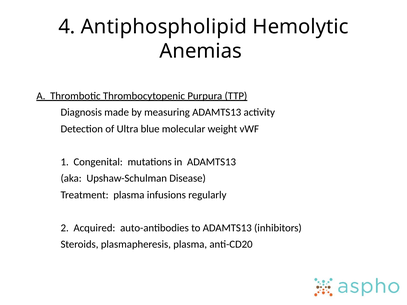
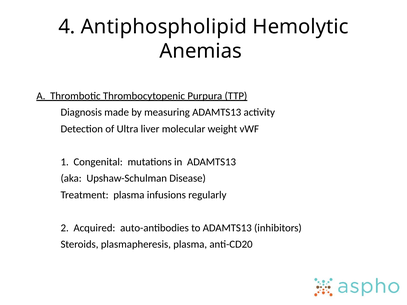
blue: blue -> liver (150, 129)
